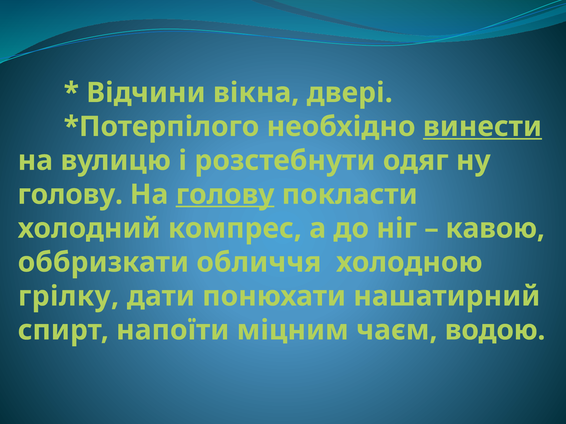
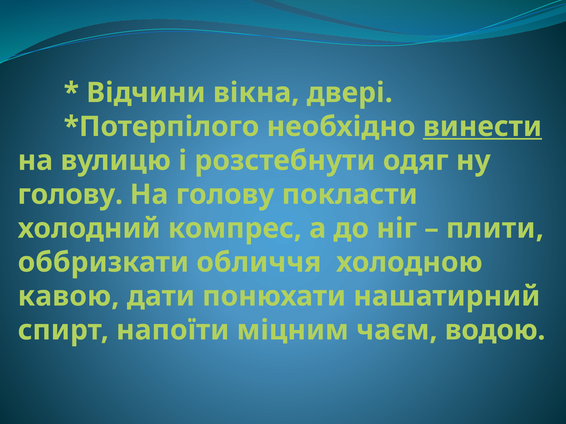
голову underline: present -> none (225, 195)
кавою: кавою -> плити (495, 229)
грілку: грілку -> кавою (69, 297)
